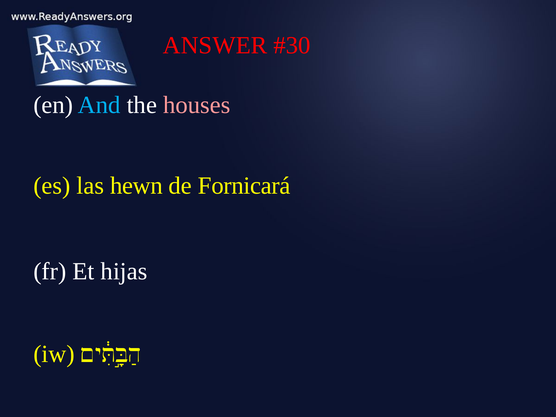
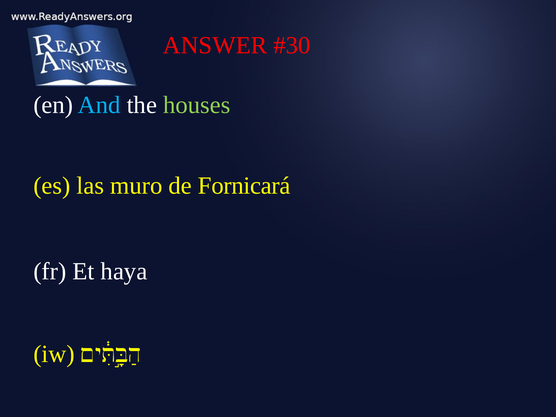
houses colour: pink -> light green (197, 105)
hewn: hewn -> muro (136, 186)
hijas: hijas -> haya (124, 271)
